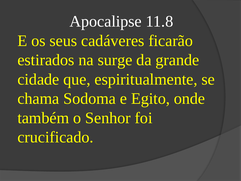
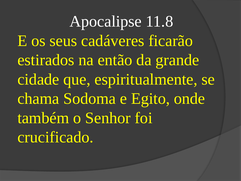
surge: surge -> então (115, 60)
